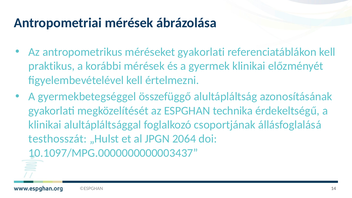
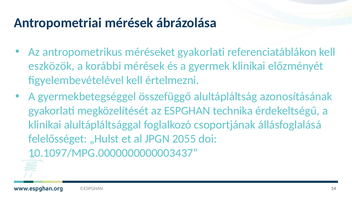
praktikus: praktikus -> eszközök (52, 66)
testhosszát: testhosszát -> felelősséget (58, 139)
2064: 2064 -> 2055 (184, 139)
